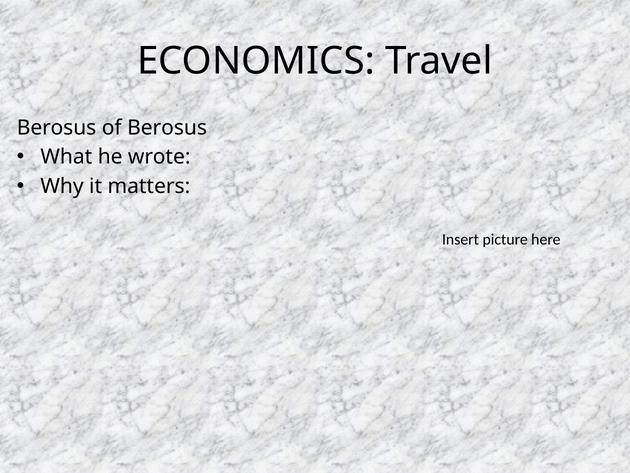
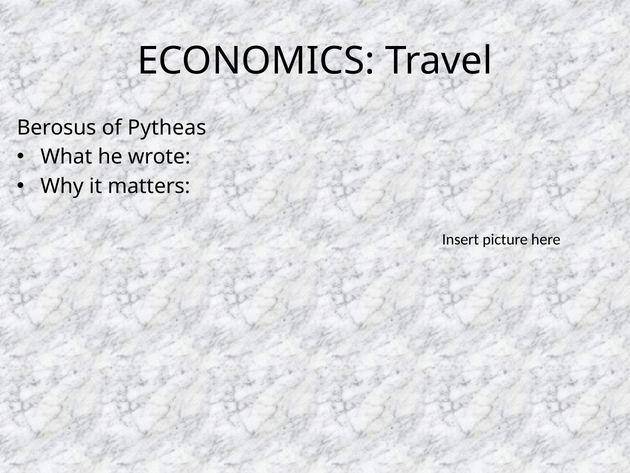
of Berosus: Berosus -> Pytheas (167, 127)
